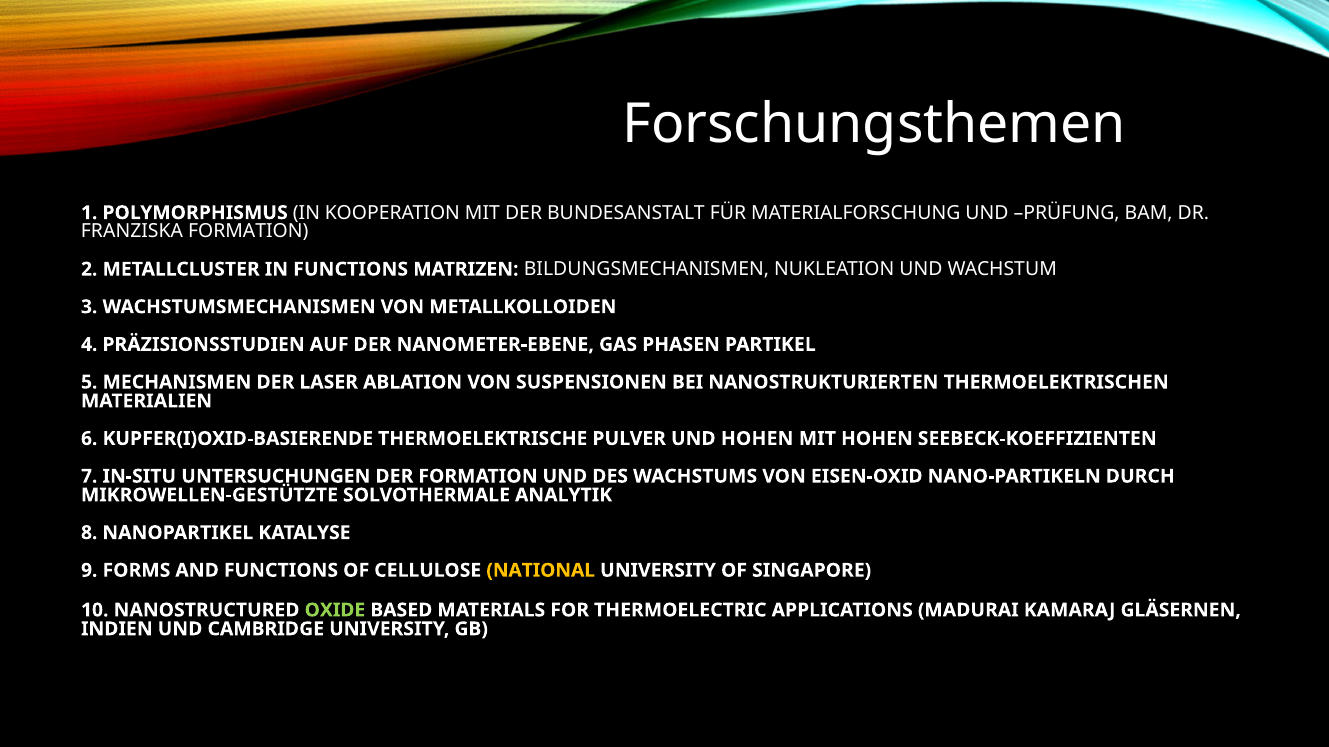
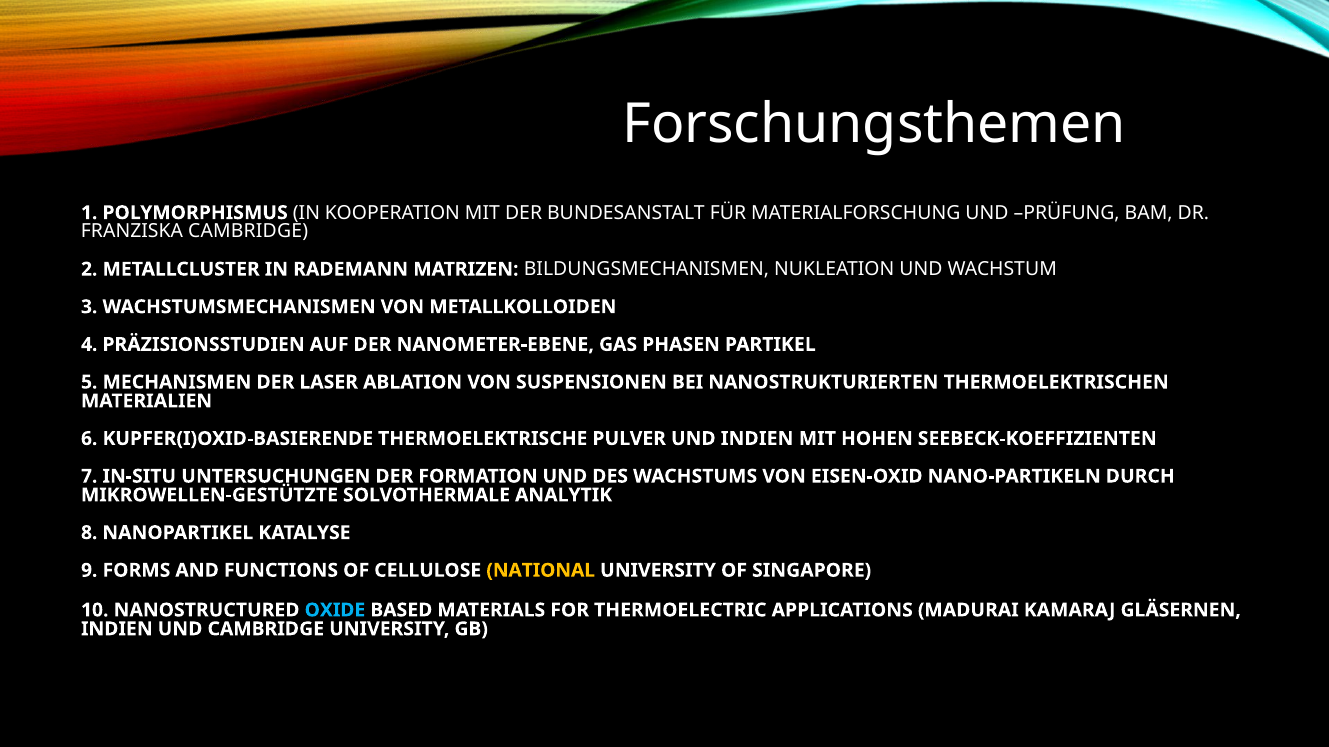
FRANZISKA FORMATION: FORMATION -> CAMBRIDGE (248, 232)
IN FUNCTIONS: FUNCTIONS -> RADEMANN (351, 269)
UND HOHEN: HOHEN -> INDIEN (757, 439)
OXIDE colour: light green -> light blue (335, 611)
